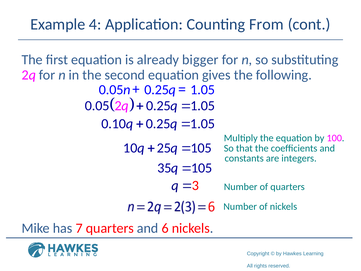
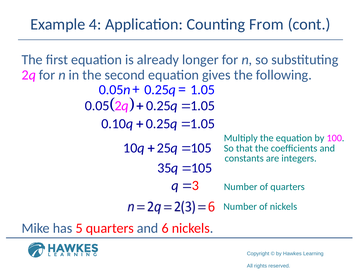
bigger: bigger -> longer (200, 60)
has 7: 7 -> 5 (79, 228)
